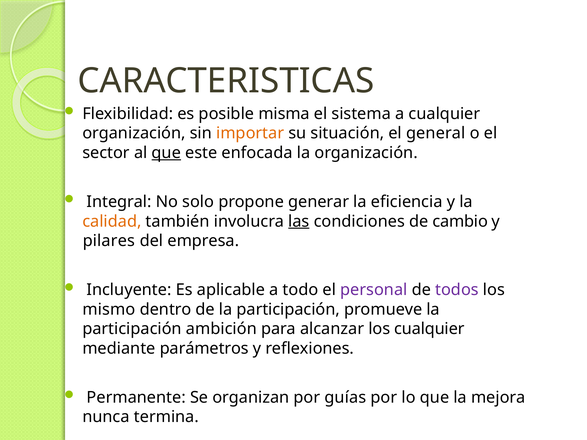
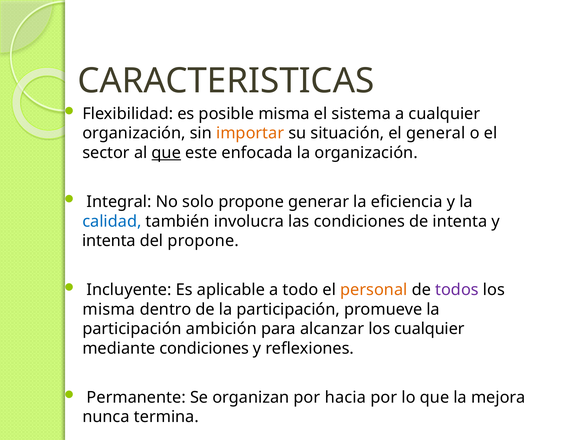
calidad colour: orange -> blue (112, 221)
las underline: present -> none (299, 221)
de cambio: cambio -> intenta (460, 221)
pilares: pilares -> intenta (109, 241)
del empresa: empresa -> propone (203, 241)
personal colour: purple -> orange (374, 290)
mismo: mismo -> misma (109, 310)
mediante parámetros: parámetros -> condiciones (204, 349)
guías: guías -> hacia (345, 398)
